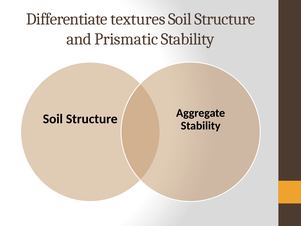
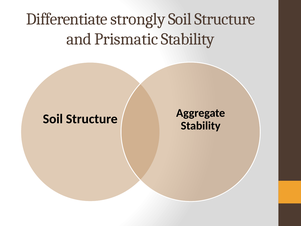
textures: textures -> strongly (138, 19)
